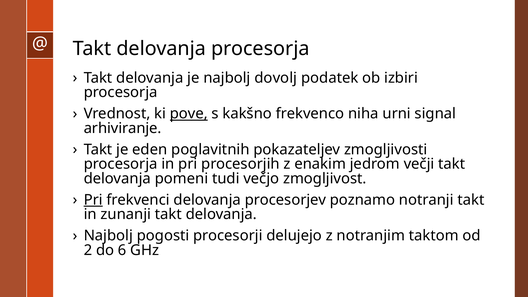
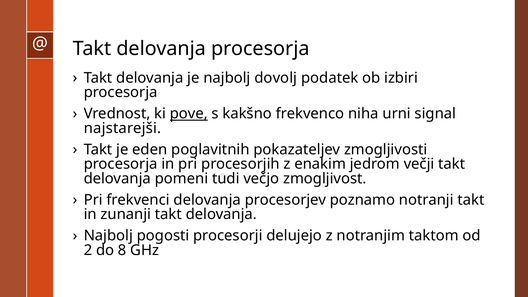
arhiviranje: arhiviranje -> najstarejši (123, 128)
Pri underline: present -> none (93, 200)
6: 6 -> 8 (122, 250)
